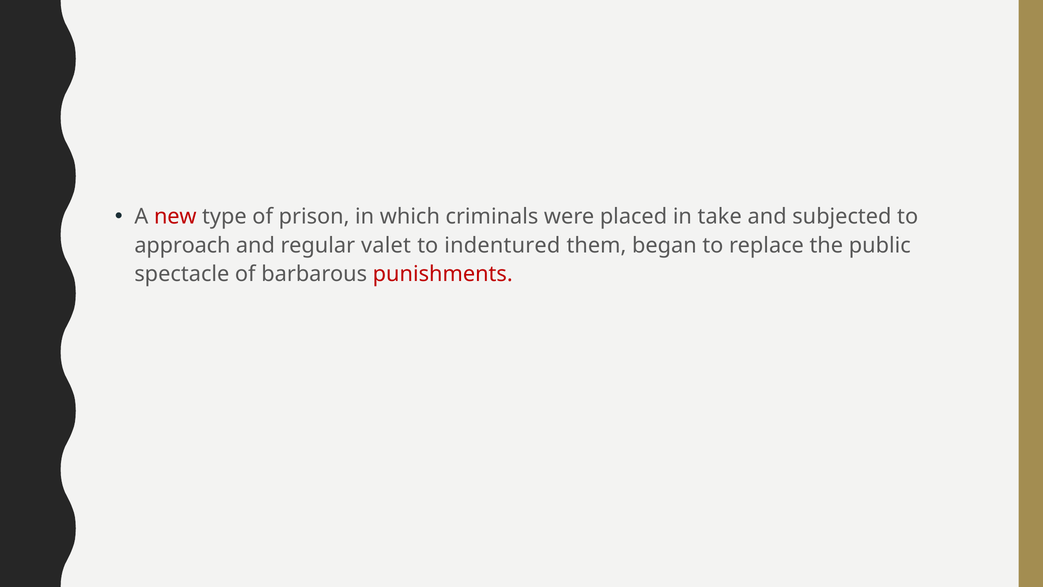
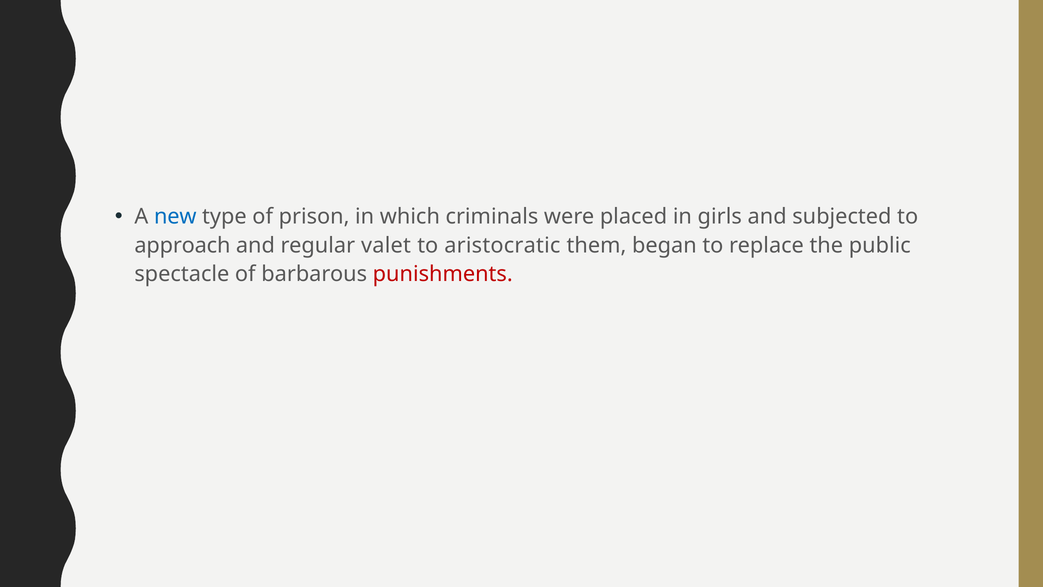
new colour: red -> blue (175, 217)
take: take -> girls (720, 217)
indentured: indentured -> aristocratic (502, 245)
